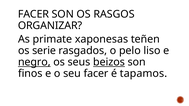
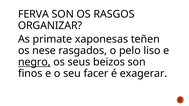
FACER: FACER -> FERVA (33, 14)
serie: serie -> nese (44, 51)
beizos underline: present -> none (109, 62)
tapamos: tapamos -> exagerar (144, 74)
